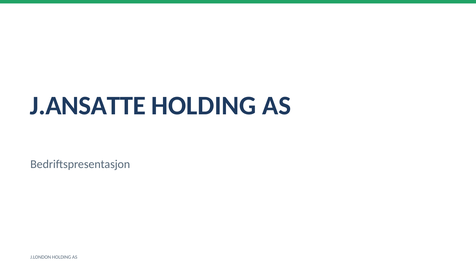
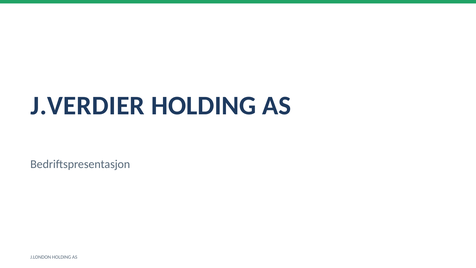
J.ANSATTE: J.ANSATTE -> J.VERDIER (88, 106)
